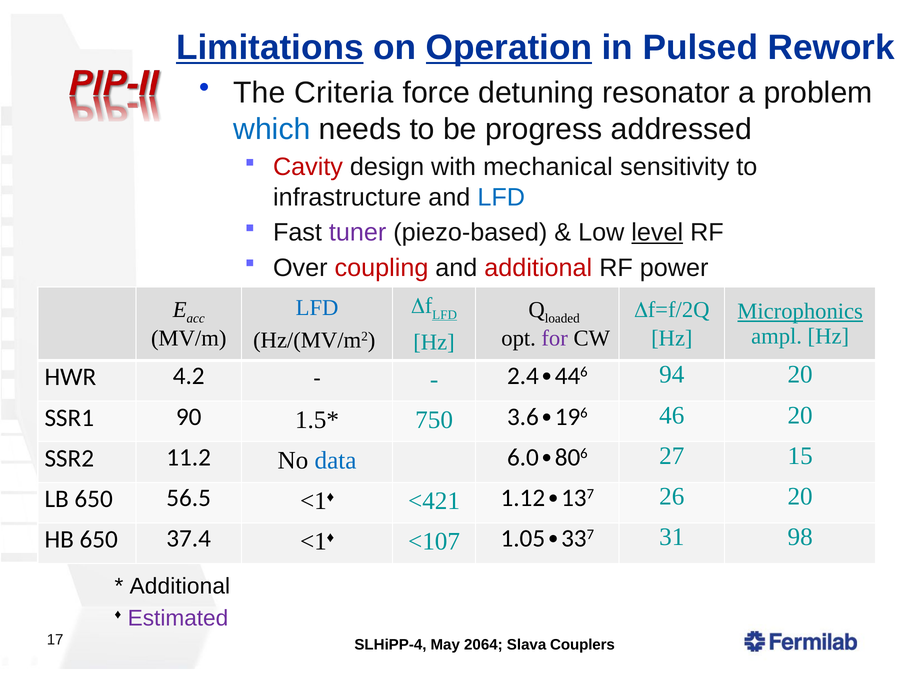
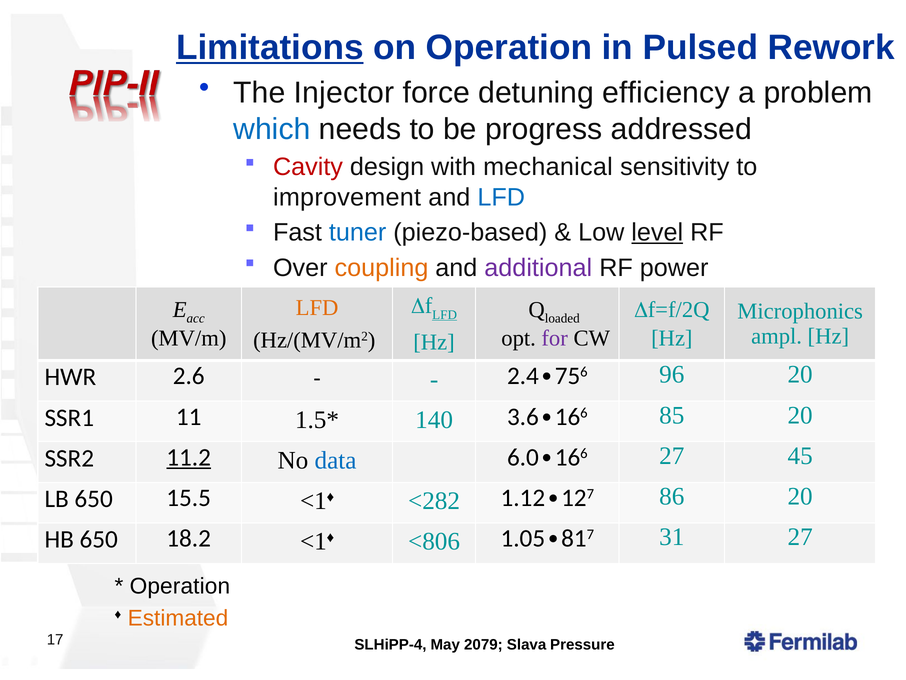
Operation underline: present -> none (509, 48)
Criteria: Criteria -> Injector (344, 93)
resonator: resonator -> efficiency (666, 93)
infrastructure: infrastructure -> improvement (347, 197)
tuner colour: purple -> blue (358, 232)
coupling colour: red -> orange (381, 268)
additional colour: red -> purple (538, 268)
LFD colour: blue -> orange (317, 307)
Microphonics underline: present -> none (800, 311)
94: 94 -> 96 (672, 374)
4.2: 4.2 -> 2.6 (189, 376)
44: 44 -> 75 (568, 376)
46: 46 -> 85 (672, 415)
90: 90 -> 11 (189, 416)
750: 750 -> 140 (434, 420)
19: 19 -> 16 (568, 416)
15: 15 -> 45 (800, 456)
11.2 underline: none -> present (189, 457)
80: 80 -> 16 (568, 457)
26: 26 -> 86 (672, 496)
56.5: 56.5 -> 15.5 (189, 498)
<421: <421 -> <282 (434, 501)
13: 13 -> 12 (574, 498)
31 98: 98 -> 27 (800, 537)
37.4: 37.4 -> 18.2 (189, 538)
<107: <107 -> <806 (434, 541)
33: 33 -> 81 (574, 538)
Additional: Additional -> Operation (180, 586)
Estimated colour: purple -> orange (178, 618)
2064: 2064 -> 2079 (483, 644)
Couplers: Couplers -> Pressure (582, 644)
